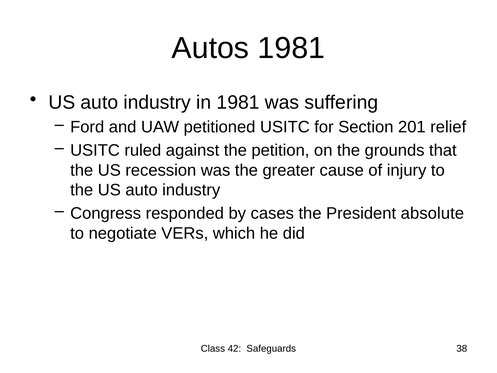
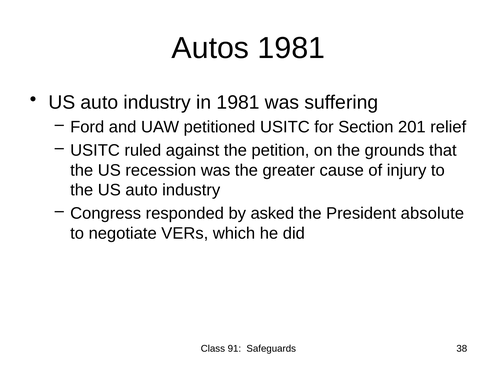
cases: cases -> asked (272, 213)
42: 42 -> 91 (234, 348)
